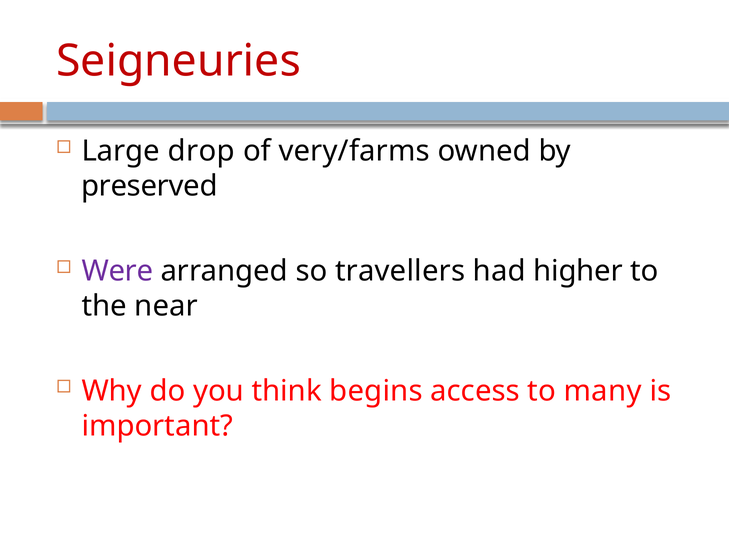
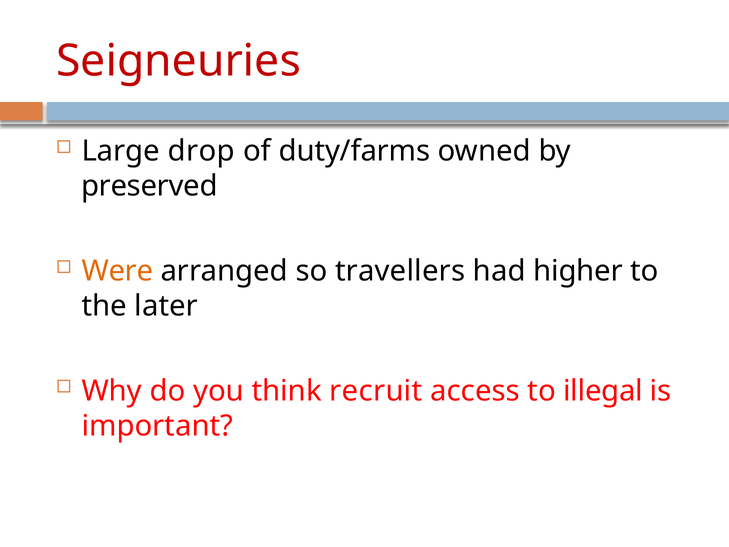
very/farms: very/farms -> duty/farms (354, 151)
Were colour: purple -> orange (117, 271)
near: near -> later (166, 306)
begins: begins -> recruit (376, 391)
many: many -> illegal (603, 391)
